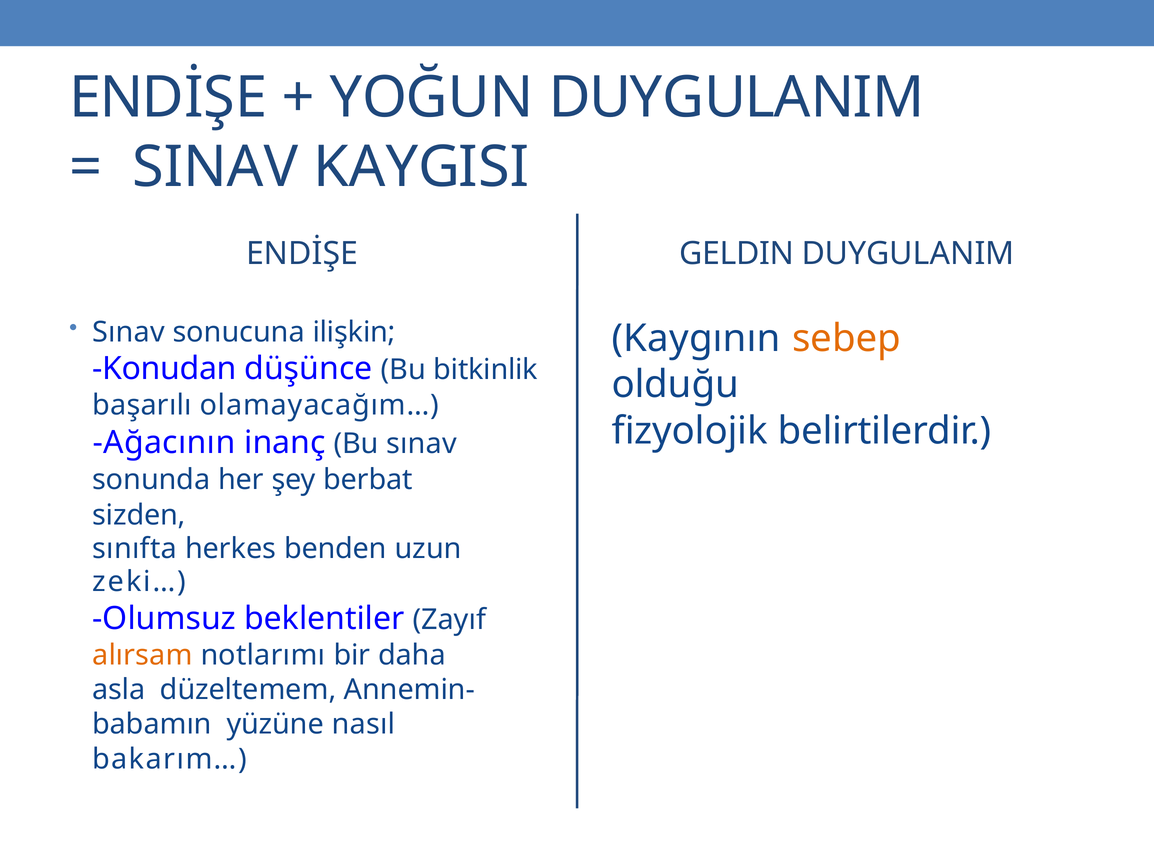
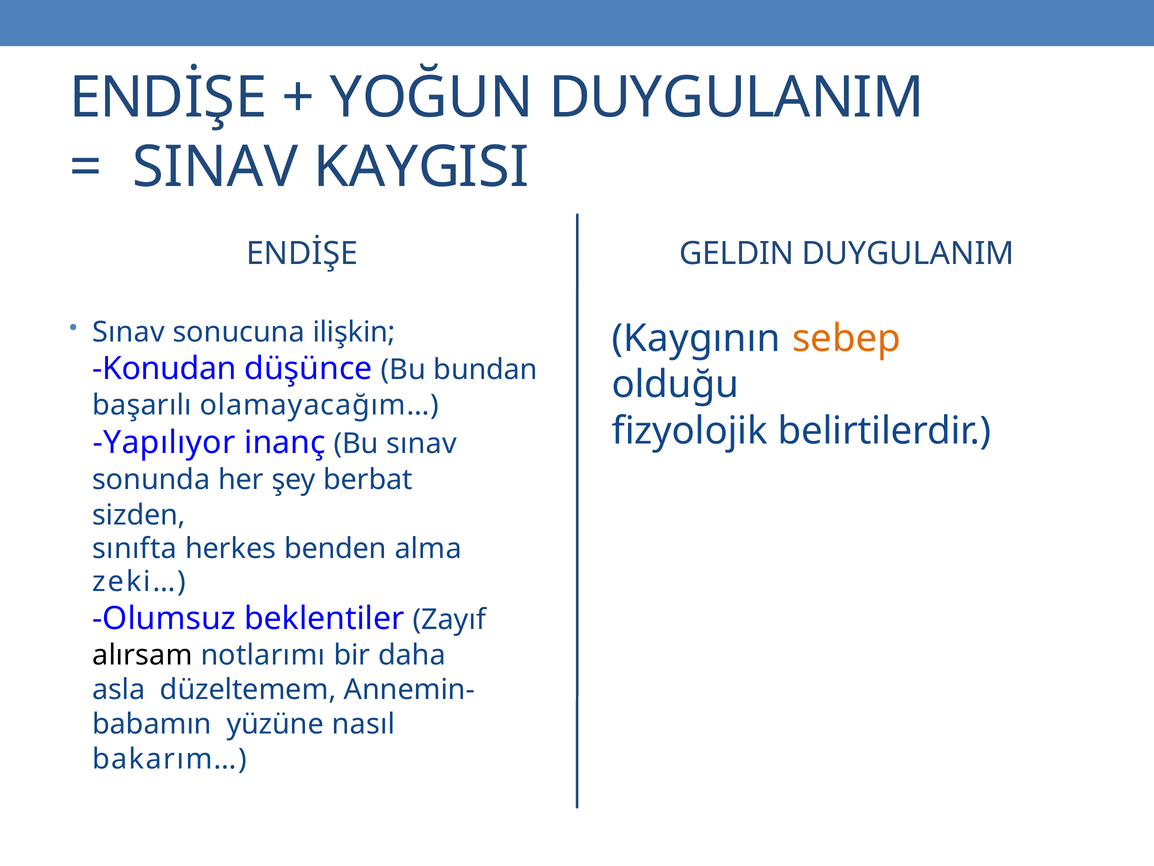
bitkinlik: bitkinlik -> bundan (486, 370)
Ağacının: Ağacının -> Yapılıyor (164, 442)
uzun: uzun -> alma (428, 548)
alırsam colour: orange -> black (142, 655)
